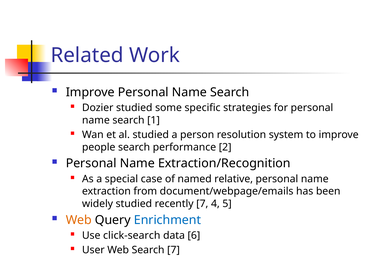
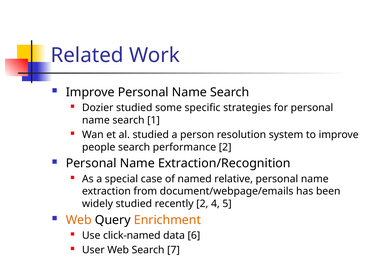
recently 7: 7 -> 2 (202, 204)
Enrichment colour: blue -> orange (167, 220)
click-search: click-search -> click-named (132, 236)
